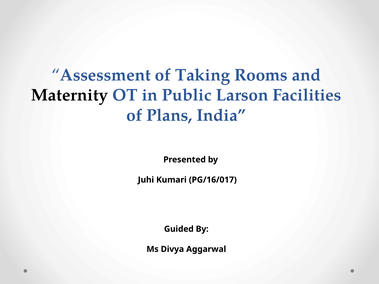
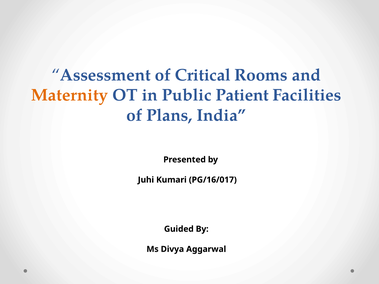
Taking: Taking -> Critical (203, 75)
Maternity colour: black -> orange (70, 95)
Larson: Larson -> Patient (242, 95)
